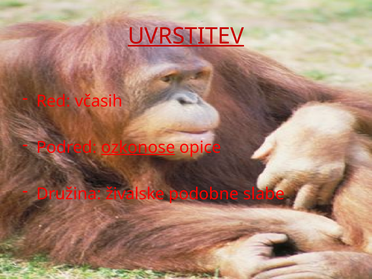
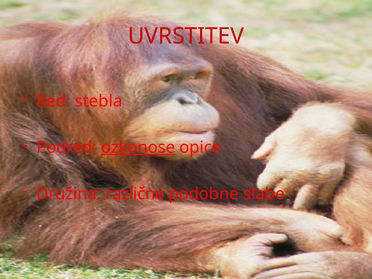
UVRSTITEV underline: present -> none (186, 36)
včasih: včasih -> stebla (99, 101)
živalske: živalske -> različne (135, 194)
